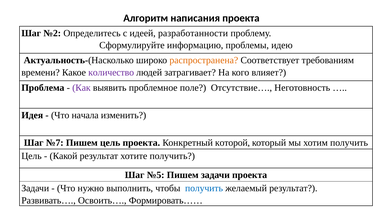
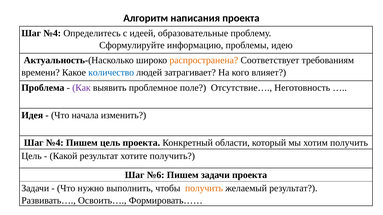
№2: №2 -> №4 (52, 33)
разработанности: разработанности -> образовательные (193, 33)
количество colour: purple -> blue (111, 73)
№7: №7 -> №4 (55, 143)
которой: которой -> области (232, 143)
№5: №5 -> №6 (156, 175)
получить colour: blue -> orange (204, 189)
